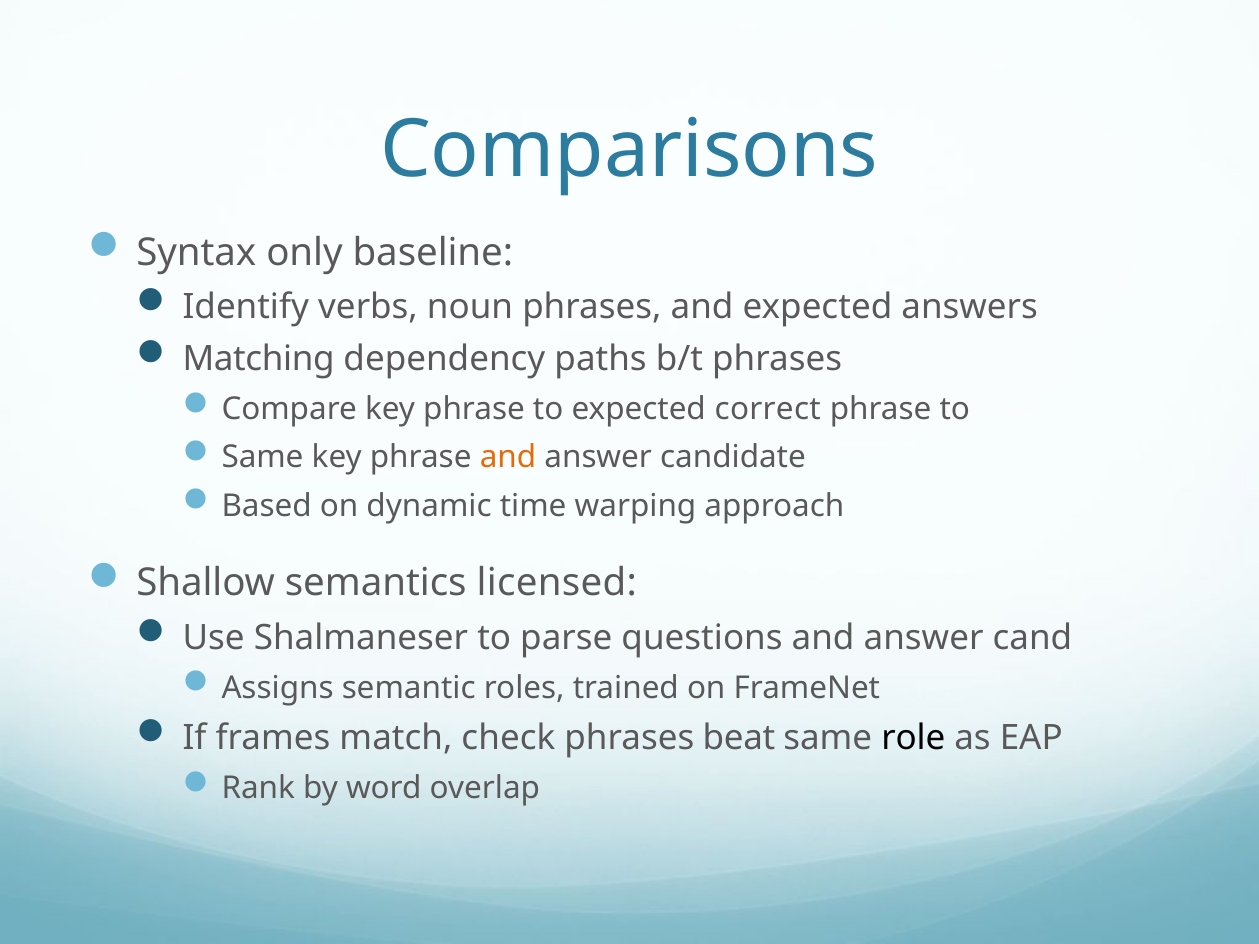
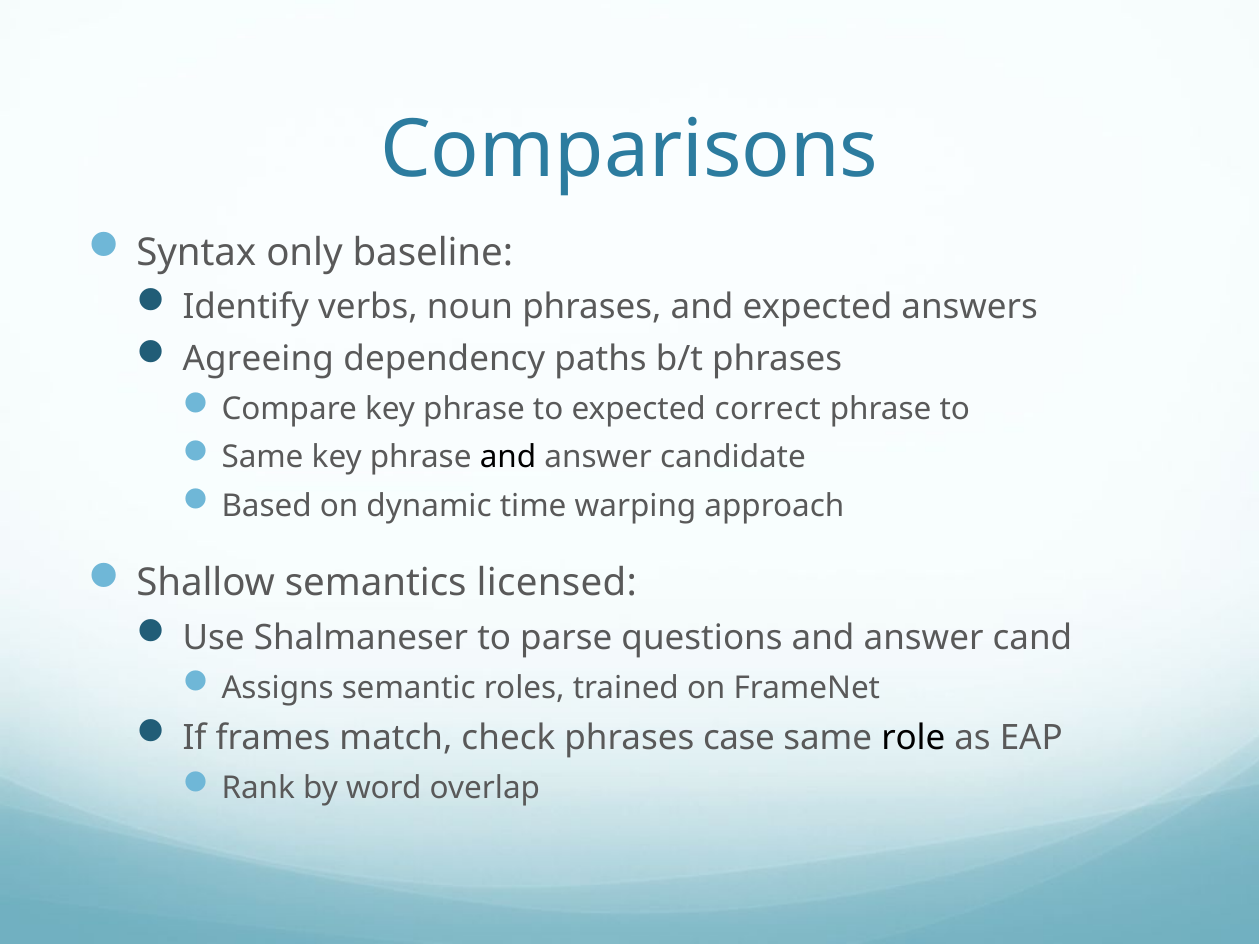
Matching: Matching -> Agreeing (258, 359)
and colour: orange -> black (508, 458)
beat: beat -> case (739, 738)
